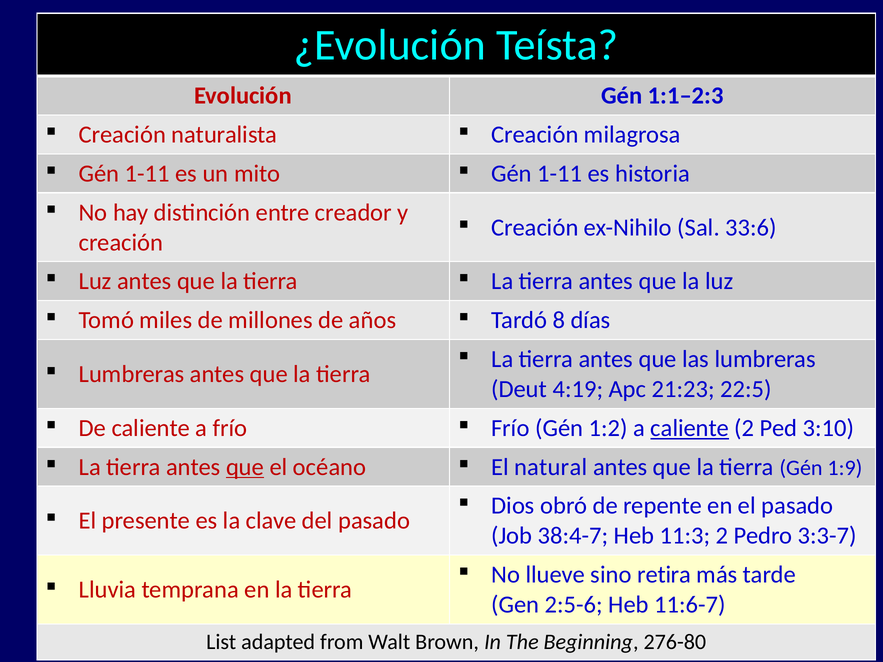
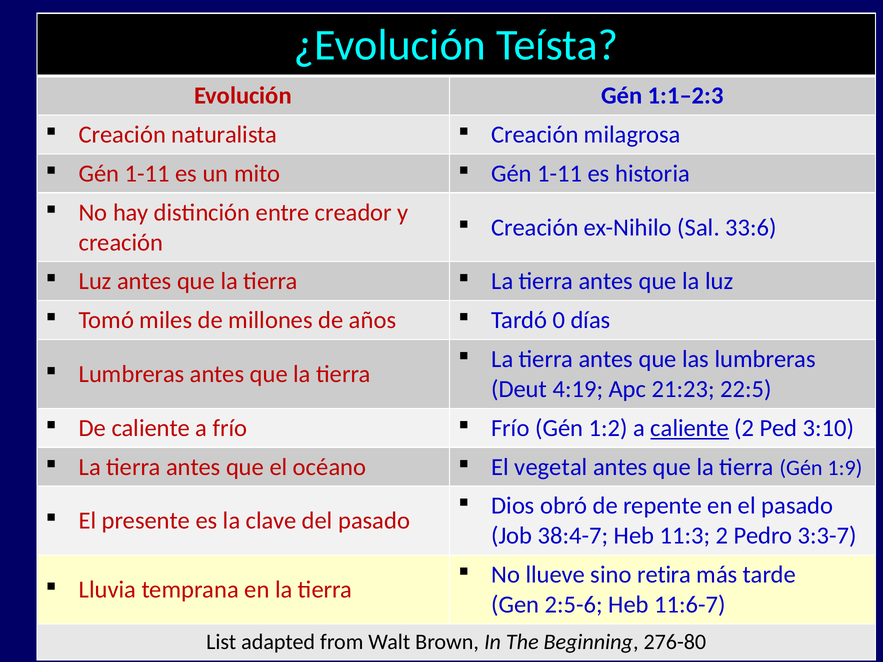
8: 8 -> 0 (559, 320)
que underline: present -> none (245, 467)
natural: natural -> vegetal (551, 467)
